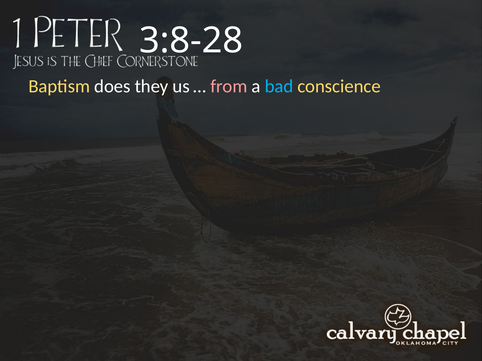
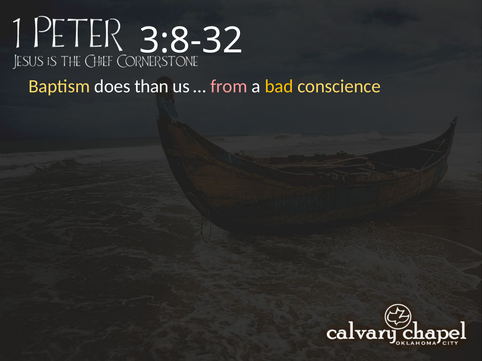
3:8-28: 3:8-28 -> 3:8-32 (191, 41)
they: they -> than (152, 86)
bad colour: light blue -> yellow (279, 87)
